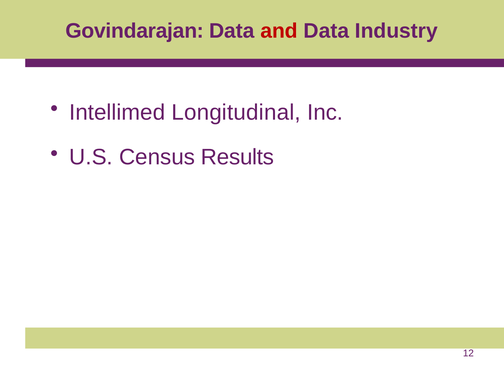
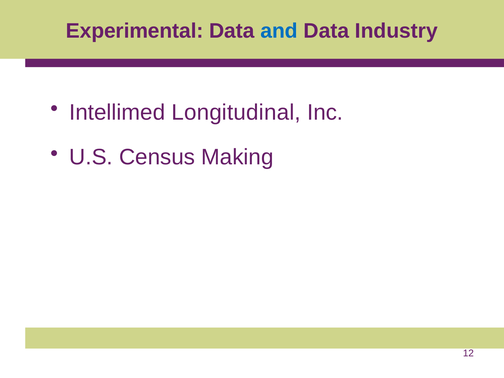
Govindarajan: Govindarajan -> Experimental (135, 31)
and colour: red -> blue (279, 31)
Results: Results -> Making (237, 157)
